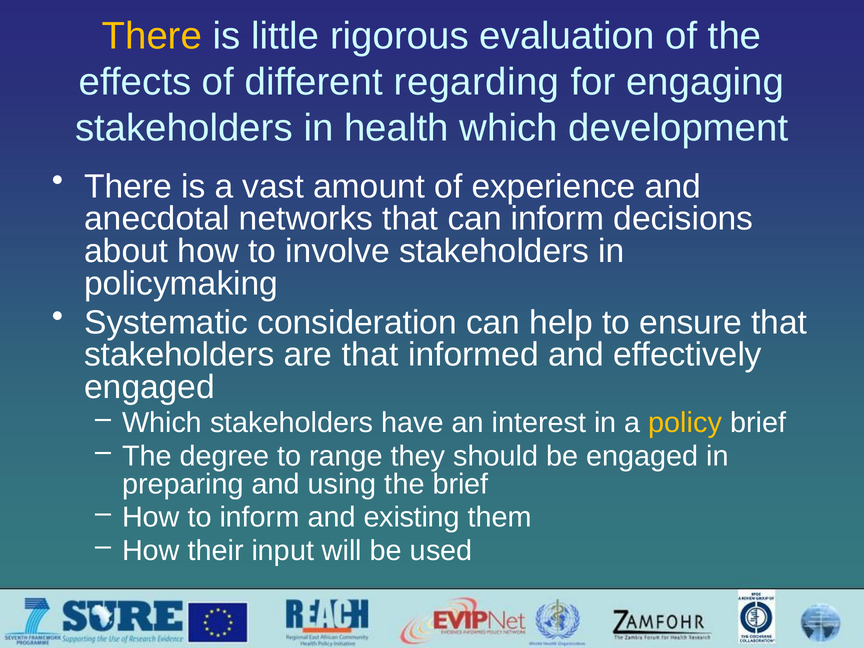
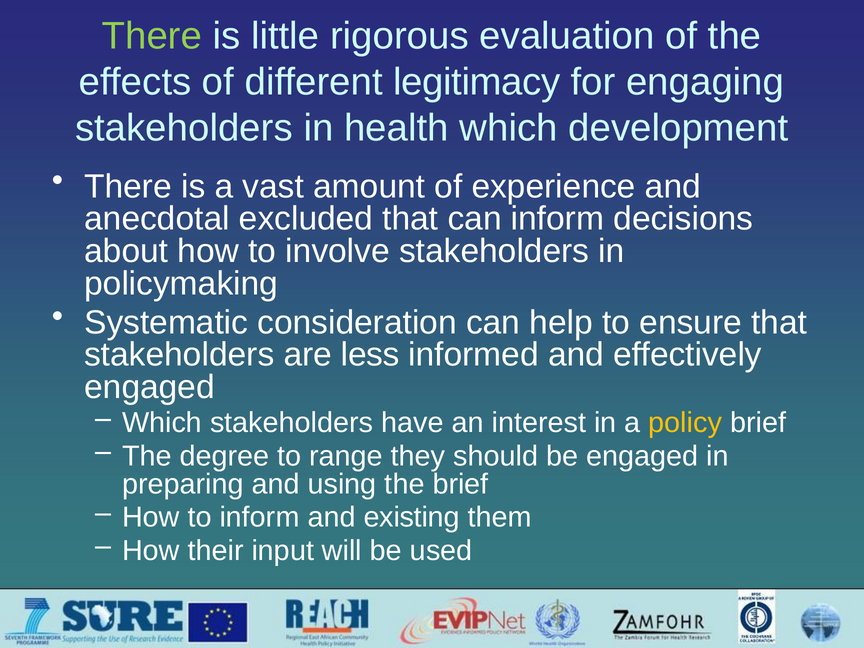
There colour: yellow -> light green (152, 36)
regarding: regarding -> legitimacy (477, 82)
networks: networks -> excluded (306, 219)
are that: that -> less (370, 355)
